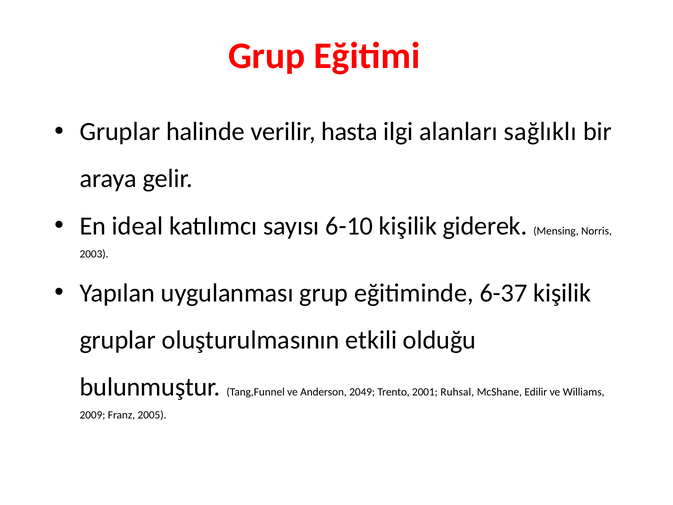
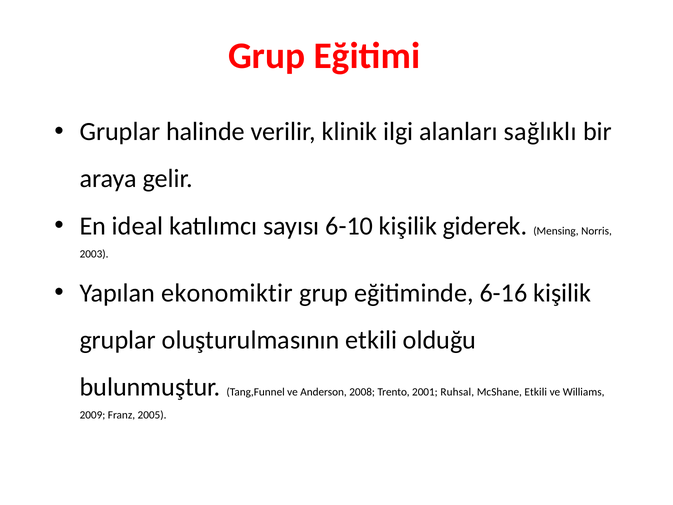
hasta: hasta -> klinik (349, 132)
uygulanması: uygulanması -> ekonomiktir (227, 293)
6-37: 6-37 -> 6-16 (503, 293)
2049: 2049 -> 2008 (362, 392)
McShane Edilir: Edilir -> Etkili (536, 392)
